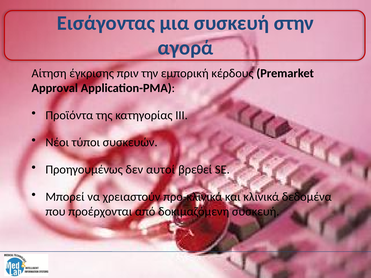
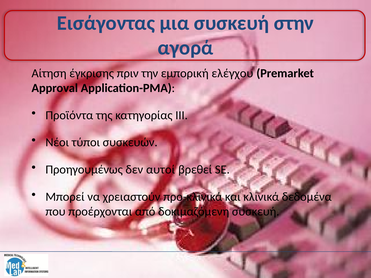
κέρδους: κέρδους -> ελέγχου (232, 73)
